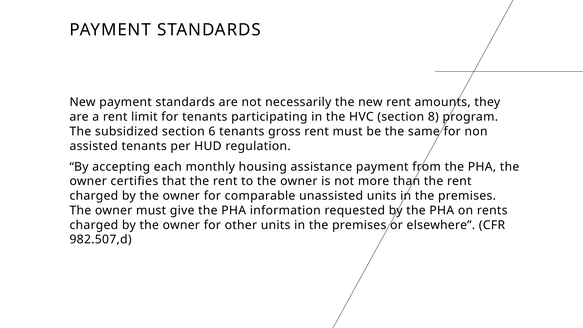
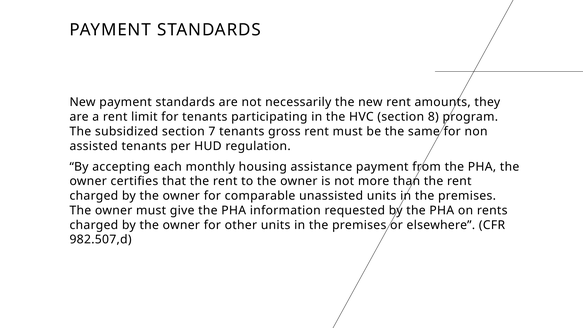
6: 6 -> 7 (212, 131)
